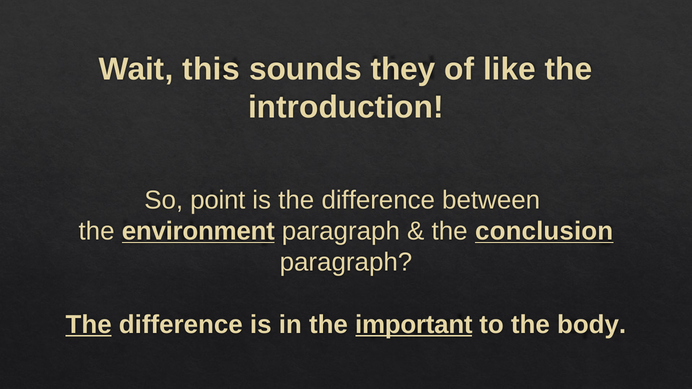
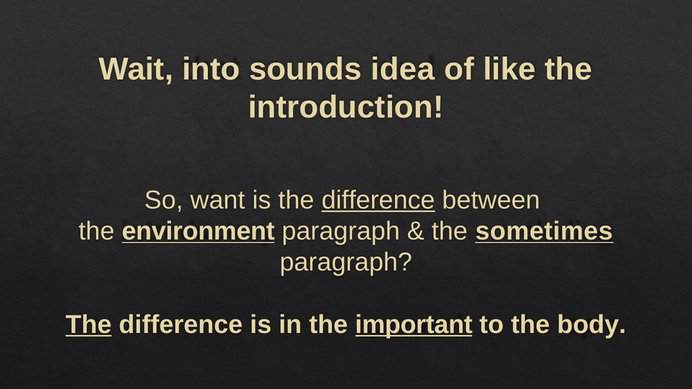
this: this -> into (211, 69)
they: they -> idea (403, 69)
point: point -> want (218, 200)
difference underline: none -> present (378, 200)
conclusion: conclusion -> sometimes (544, 231)
